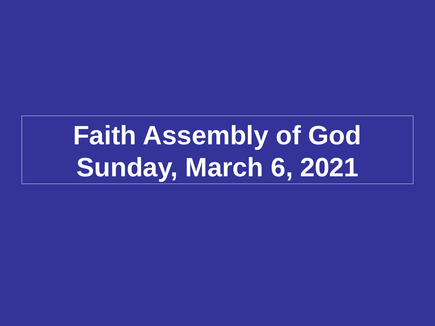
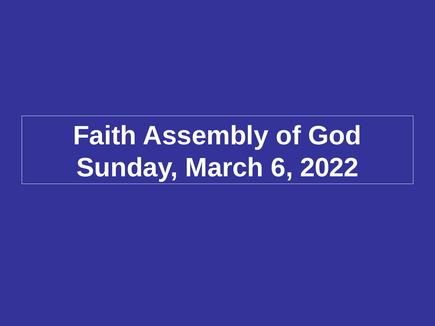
2021: 2021 -> 2022 (329, 168)
